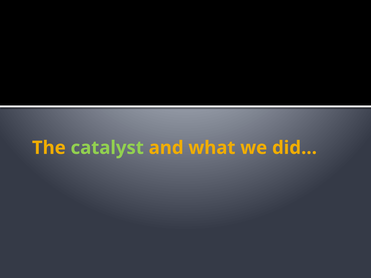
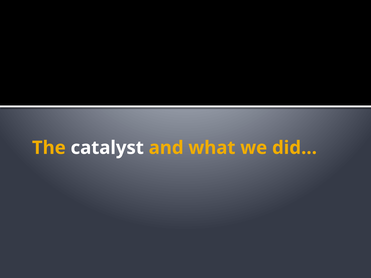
catalyst colour: light green -> white (107, 148)
